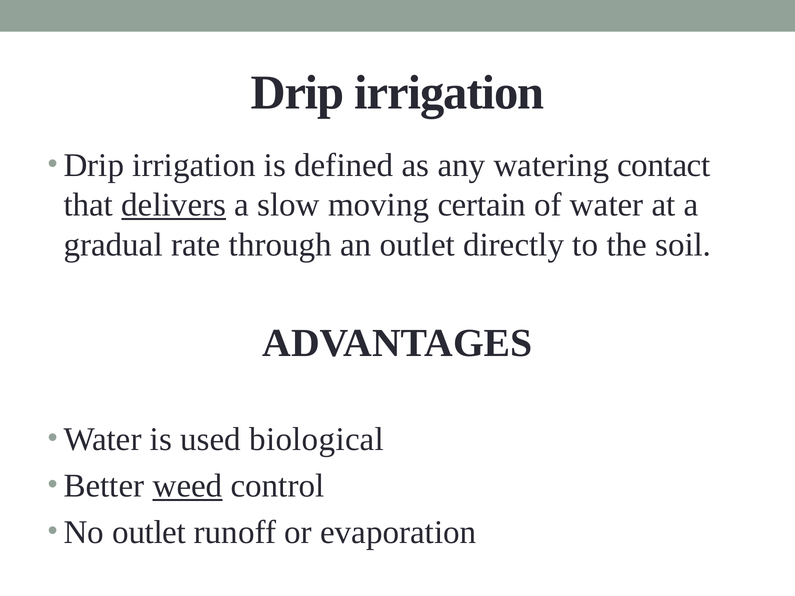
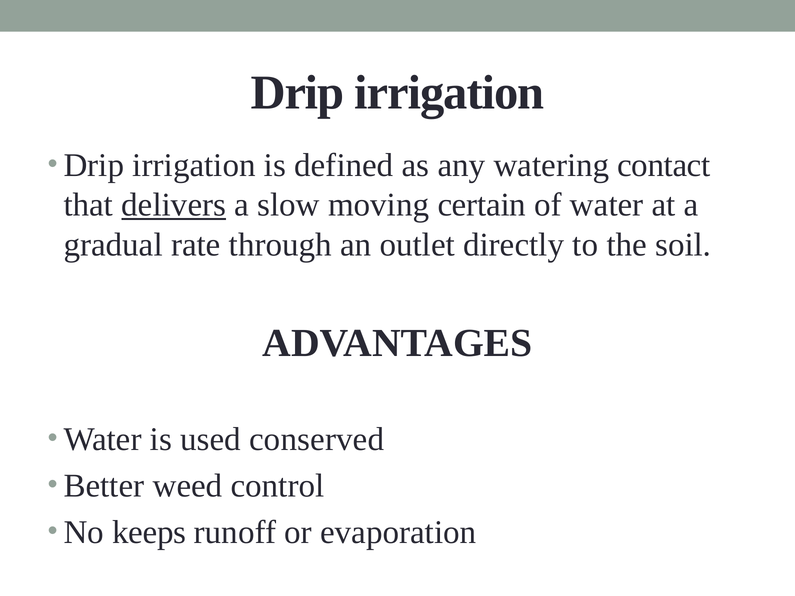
biological: biological -> conserved (317, 440)
weed underline: present -> none (187, 486)
No outlet: outlet -> keeps (149, 532)
